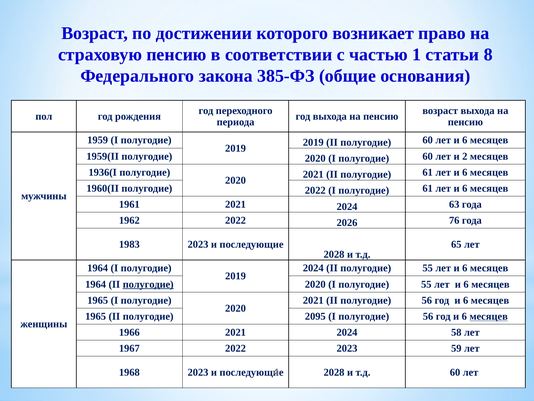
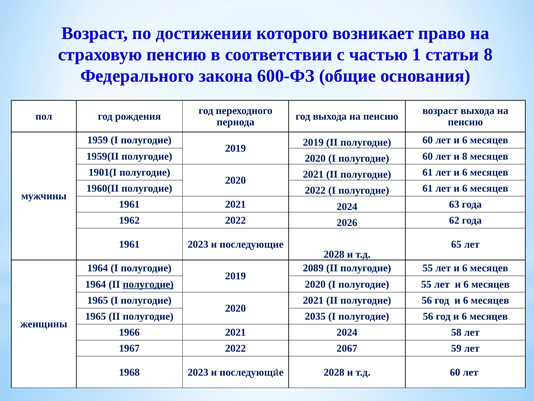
385-ФЗ: 385-ФЗ -> 600-ФЗ (286, 76)
и 2: 2 -> 8 (465, 156)
1936(I: 1936(I -> 1901(I (103, 172)
76: 76 -> 62 (454, 220)
1983: 1983 -> 1961 (129, 244)
2024: 2024 -> 2089 (313, 268)
2095: 2095 -> 2035 (315, 316)
месяцев underline: present -> none (489, 316)
2022 2023: 2023 -> 2067 (347, 348)
